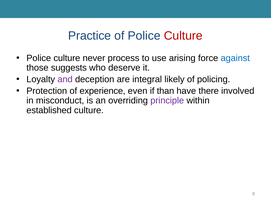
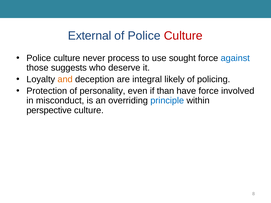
Practice: Practice -> External (90, 36)
arising: arising -> sought (182, 58)
and colour: purple -> orange (65, 79)
experience: experience -> personality (102, 91)
have there: there -> force (209, 91)
principle colour: purple -> blue (167, 101)
established: established -> perspective (49, 110)
